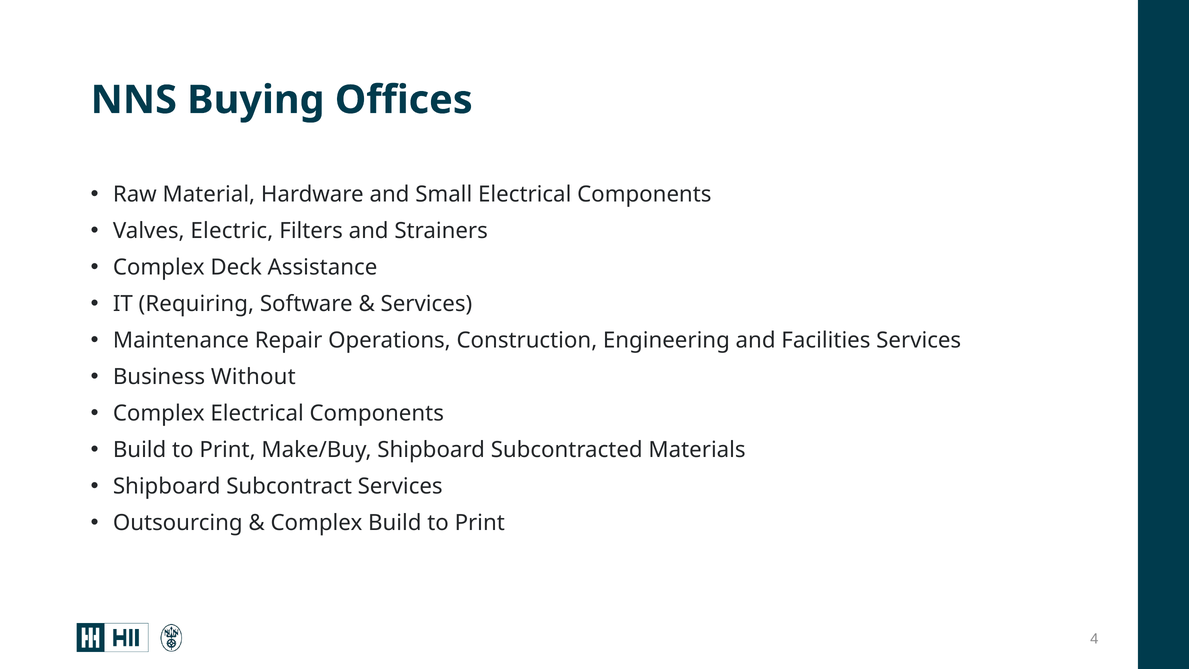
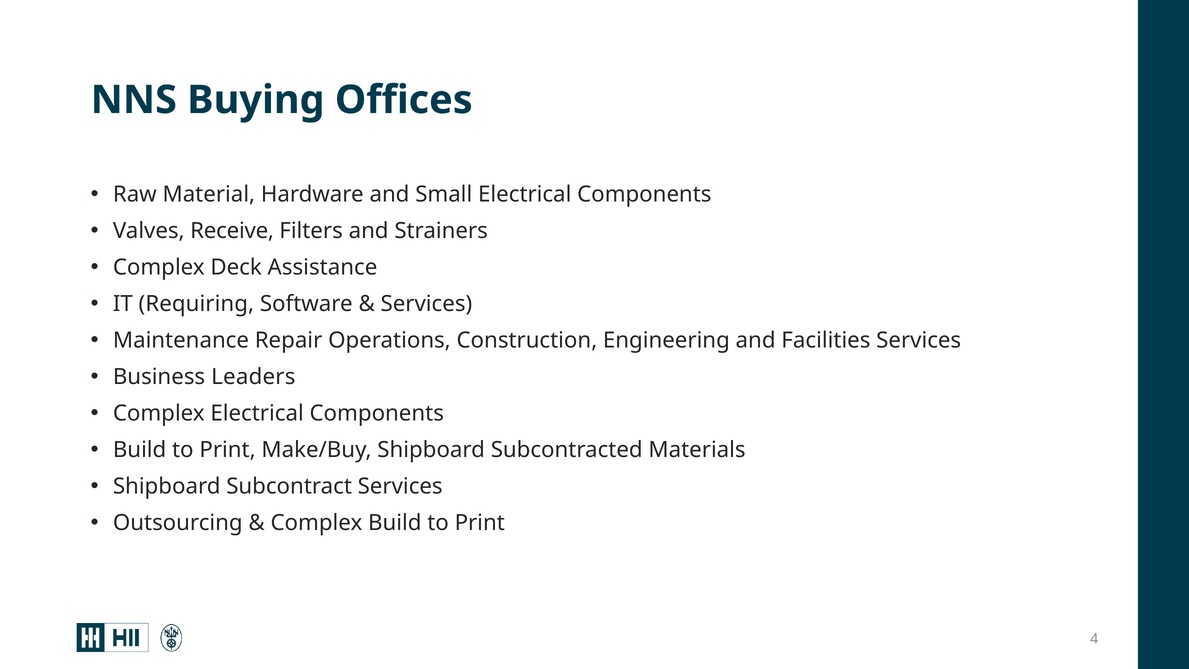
Electric: Electric -> Receive (232, 231)
Without: Without -> Leaders (253, 377)
